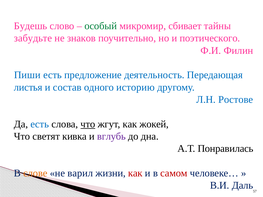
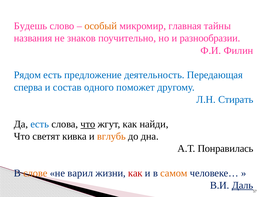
особый colour: green -> orange (101, 26)
сбивает: сбивает -> главная (185, 26)
забудьте: забудьте -> названия (33, 38)
поэтического: поэтического -> разнообразии (210, 38)
Пиши: Пиши -> Рядом (27, 75)
листья: листья -> сперва (28, 87)
историю: историю -> поможет (136, 87)
Ростове: Ростове -> Стирать (236, 100)
жокей: жокей -> найди (154, 124)
вглубь colour: purple -> orange (111, 137)
самом colour: red -> orange (174, 173)
Даль underline: none -> present (243, 186)
